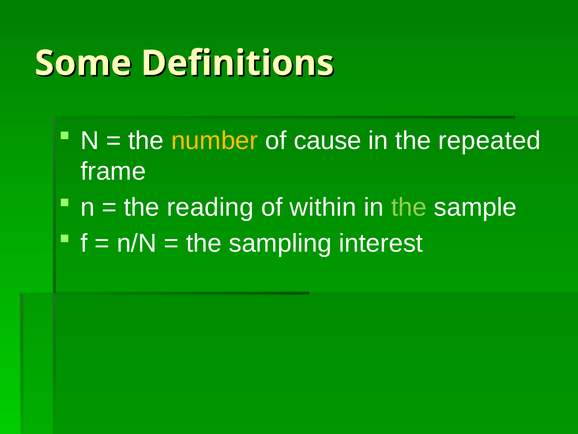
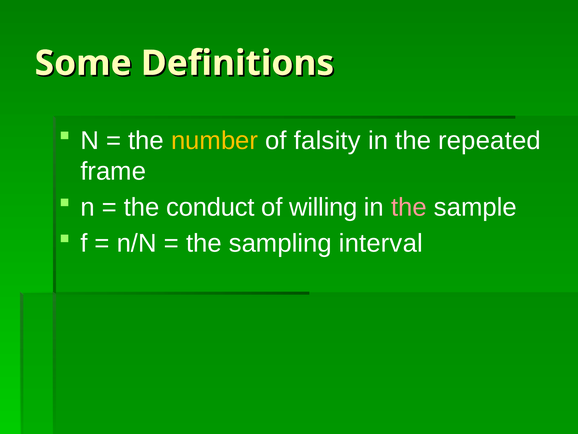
cause: cause -> falsity (327, 140)
reading: reading -> conduct (210, 207)
within: within -> willing (323, 207)
the colour: light green -> pink (409, 207)
interest: interest -> interval (381, 243)
